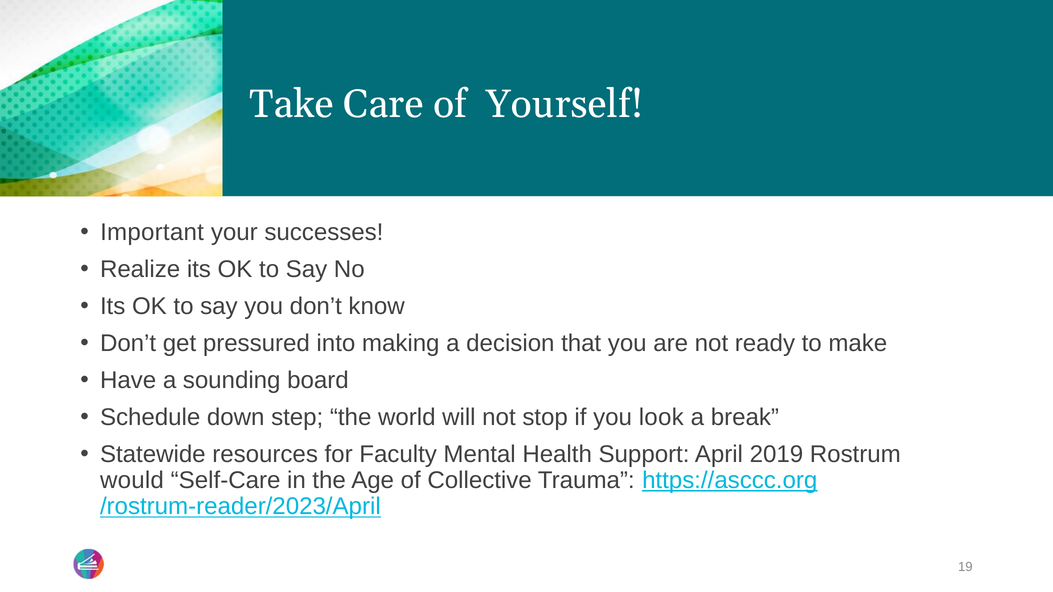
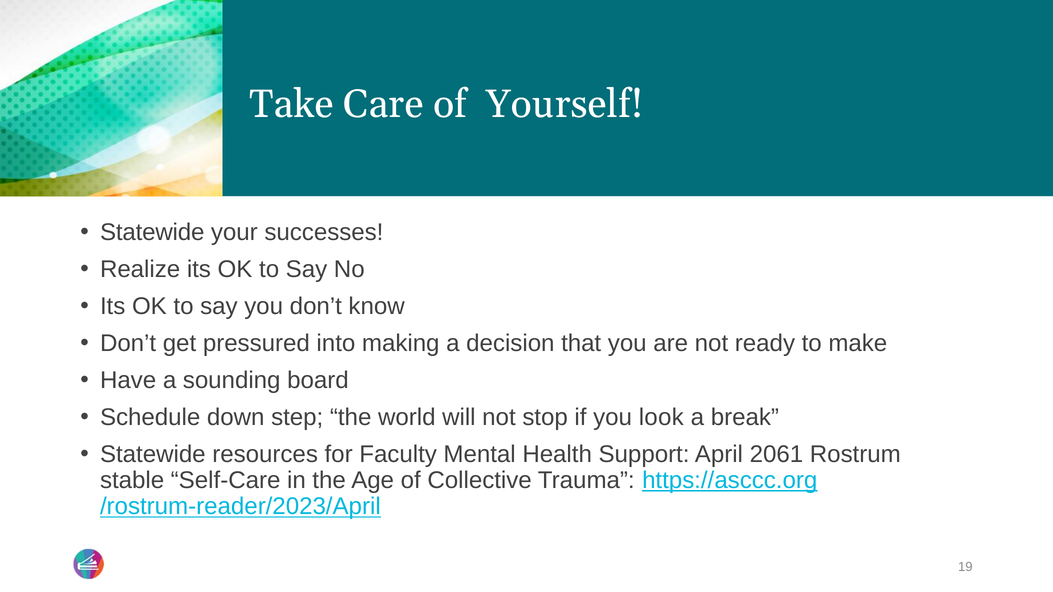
Important: Important -> Statewide (152, 232)
2019: 2019 -> 2061 (776, 454)
would: would -> stable (132, 481)
